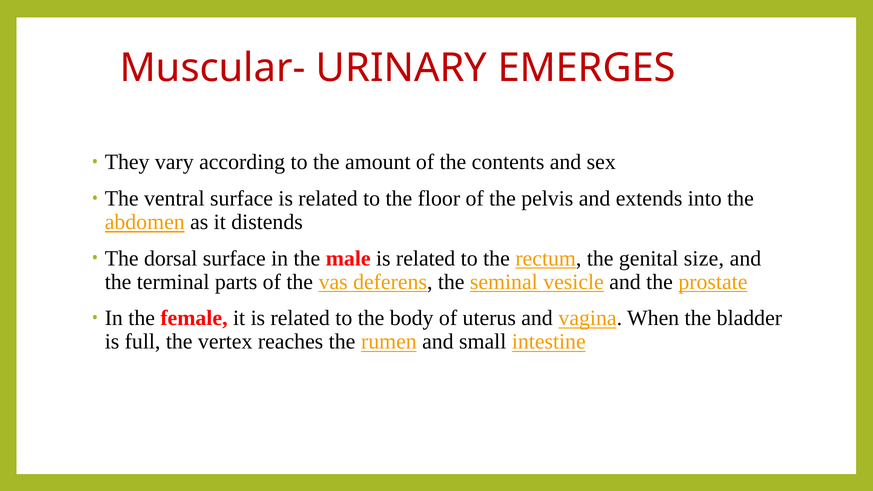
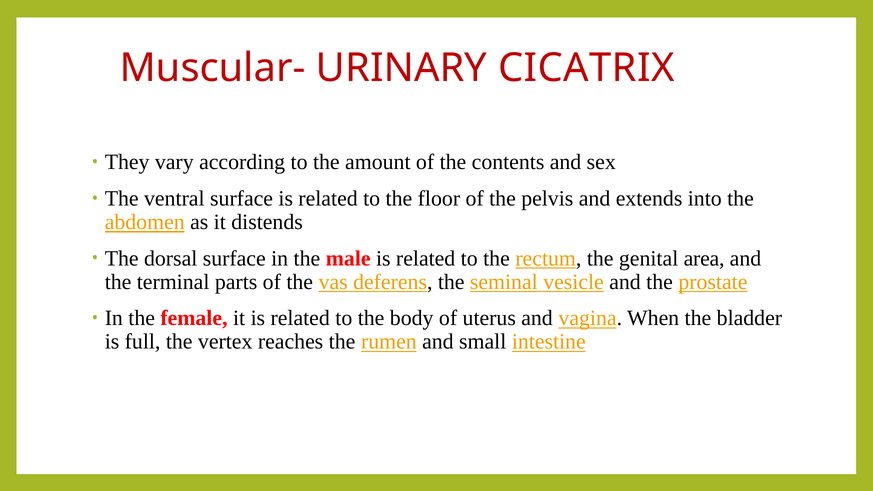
EMERGES: EMERGES -> CICATRIX (586, 68)
size: size -> area (704, 258)
